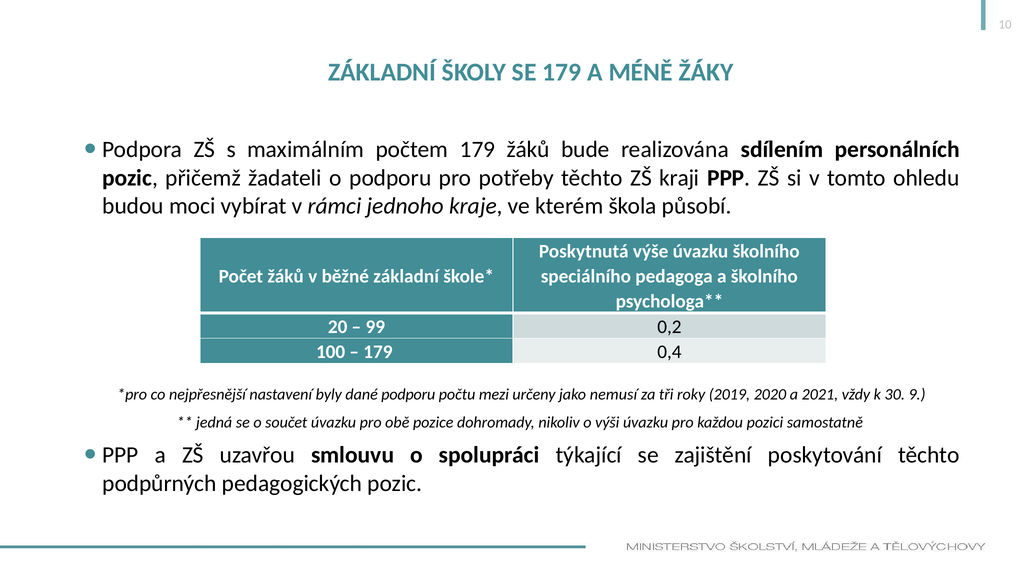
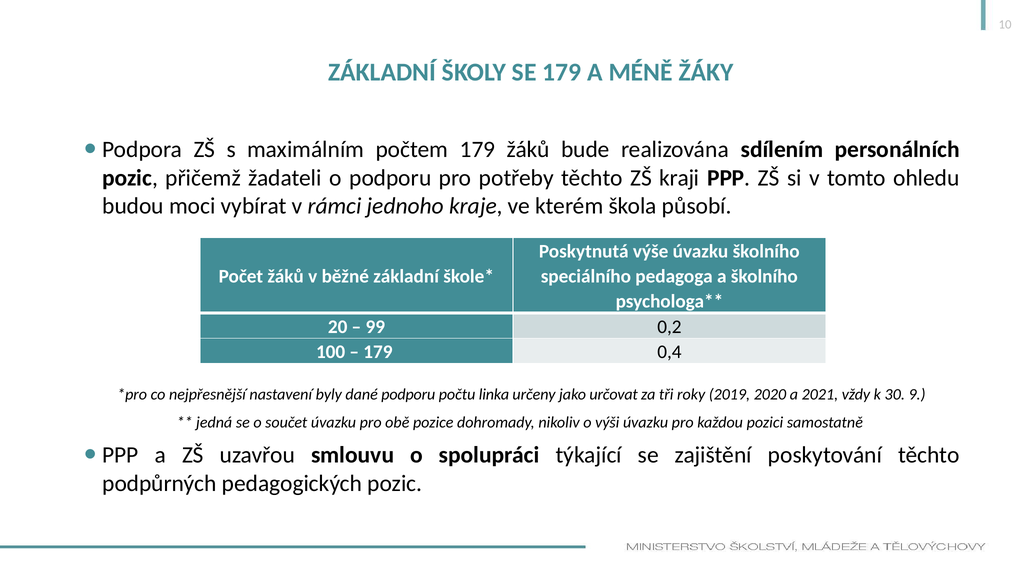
mezi: mezi -> linka (494, 395)
nemusí: nemusí -> určovat (614, 395)
